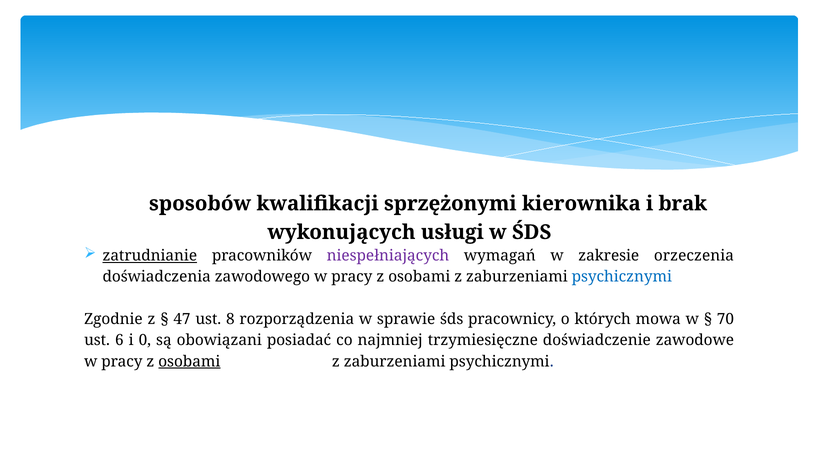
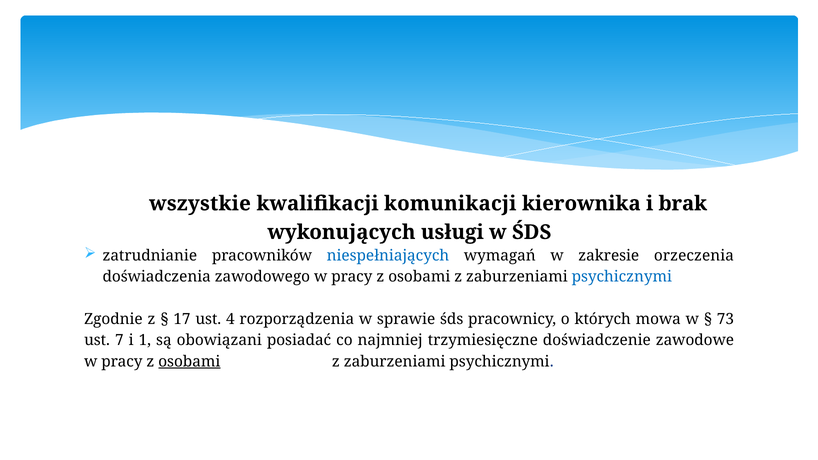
sposobów: sposobów -> wszystkie (200, 204)
sprzężonymi: sprzężonymi -> komunikacji (450, 204)
zatrudnianie underline: present -> none (150, 256)
niespełniających colour: purple -> blue (388, 256)
47: 47 -> 17 (182, 319)
8: 8 -> 4 (230, 319)
70: 70 -> 73 (725, 319)
6: 6 -> 7 (119, 340)
0: 0 -> 1 (145, 340)
